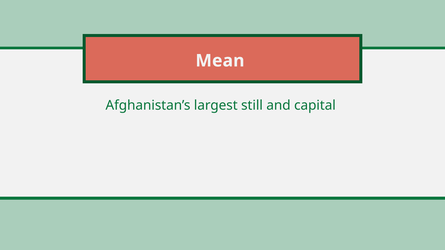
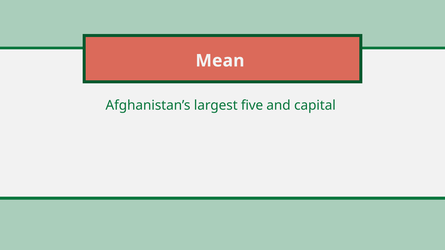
still: still -> five (252, 106)
